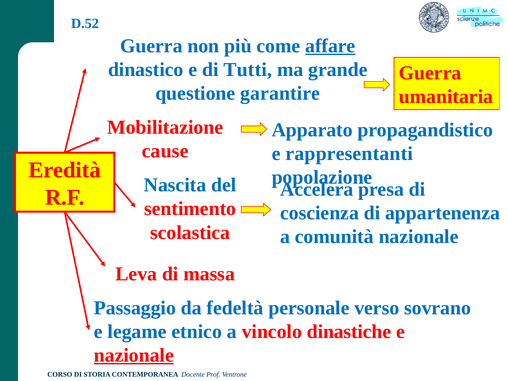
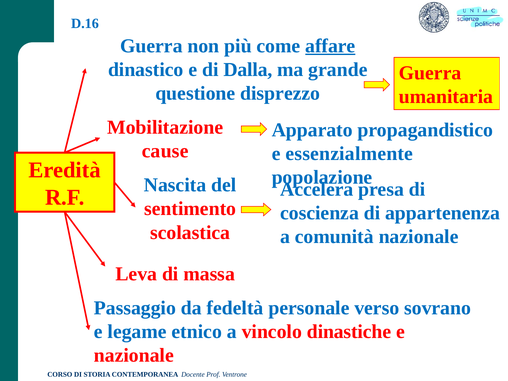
D.52: D.52 -> D.16 (85, 24)
Tutti: Tutti -> Dalla (248, 70)
garantire: garantire -> disprezzo (280, 93)
rappresentanti: rappresentanti -> essenzialmente (349, 154)
nazionale underline: present -> none (134, 355)
